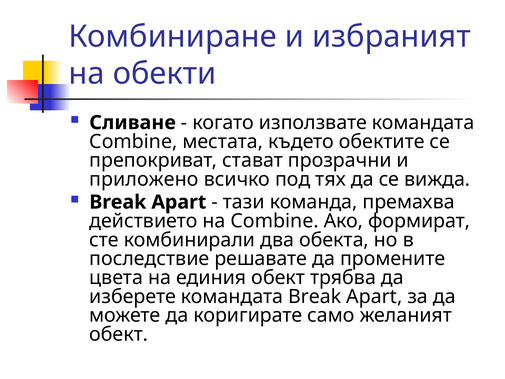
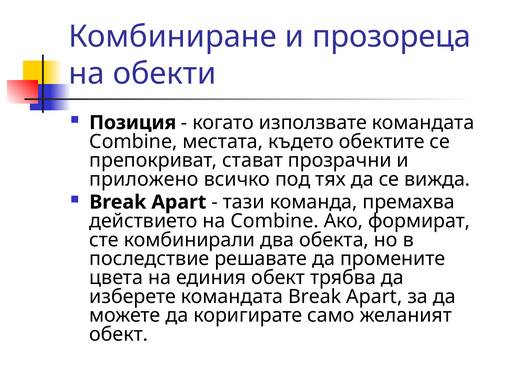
избраният: избраният -> прозореца (392, 37)
Сливане: Сливане -> Позиция (133, 123)
